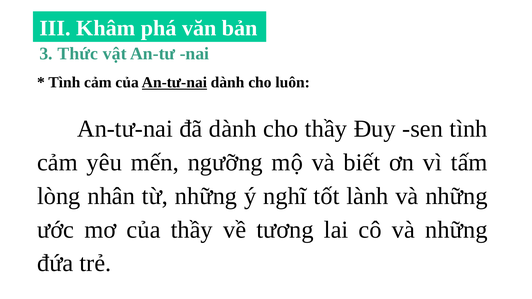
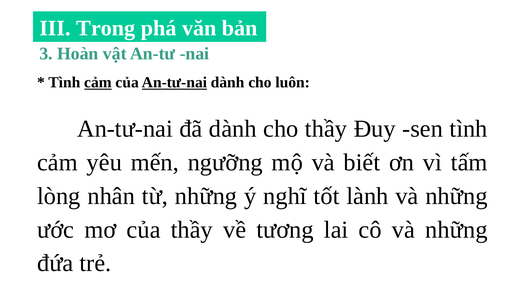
Khâm: Khâm -> Trong (106, 28)
Thức: Thức -> Hoàn (78, 54)
cảm underline: none -> present (98, 83)
